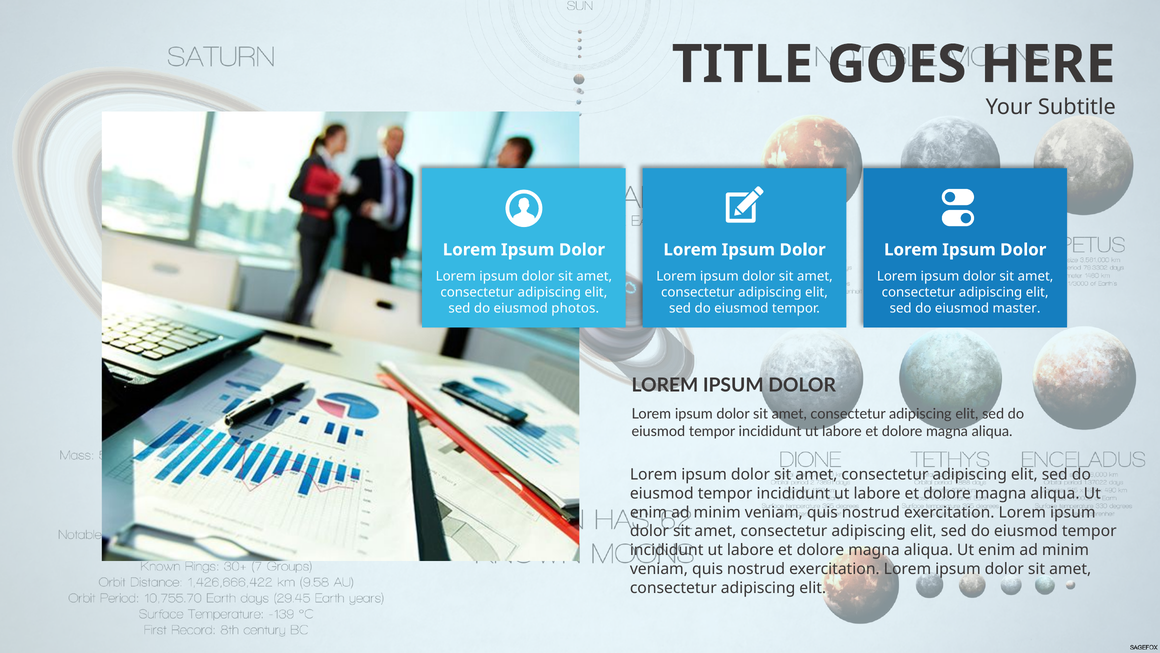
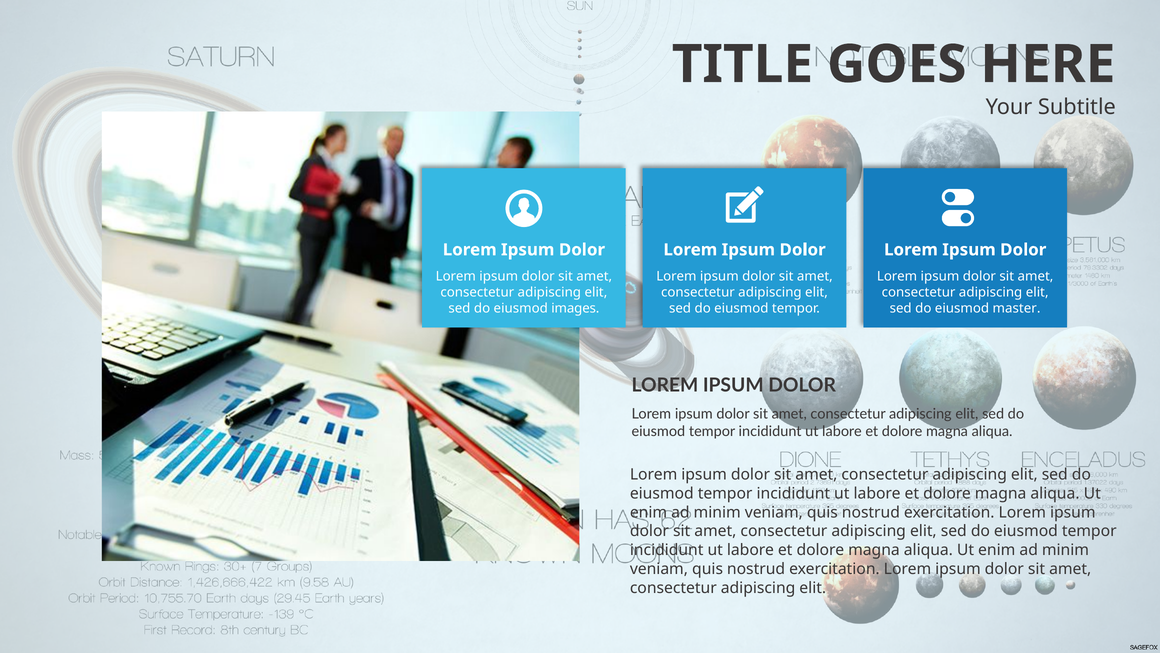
photos: photos -> images (575, 308)
